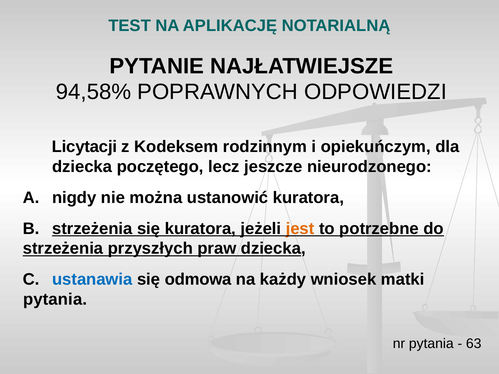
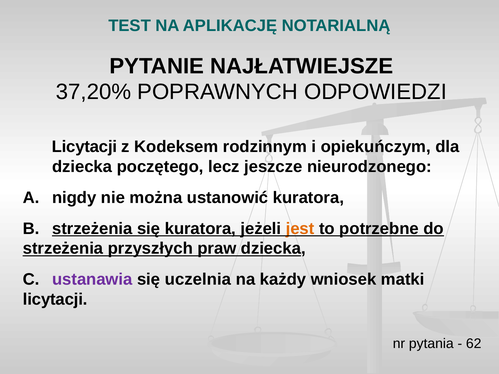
94,58%: 94,58% -> 37,20% (93, 92)
ustanawia colour: blue -> purple (92, 280)
odmowa: odmowa -> uczelnia (198, 280)
pytania: pytania -> licytacji (55, 300)
63: 63 -> 62 (474, 344)
